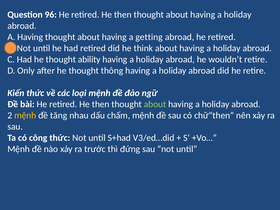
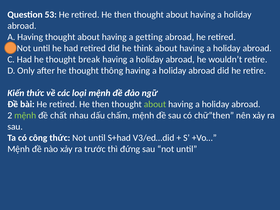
96: 96 -> 53 (51, 15)
ability: ability -> break (89, 59)
mệnh colour: yellow -> light green (25, 115)
tăng: tăng -> chất (59, 115)
